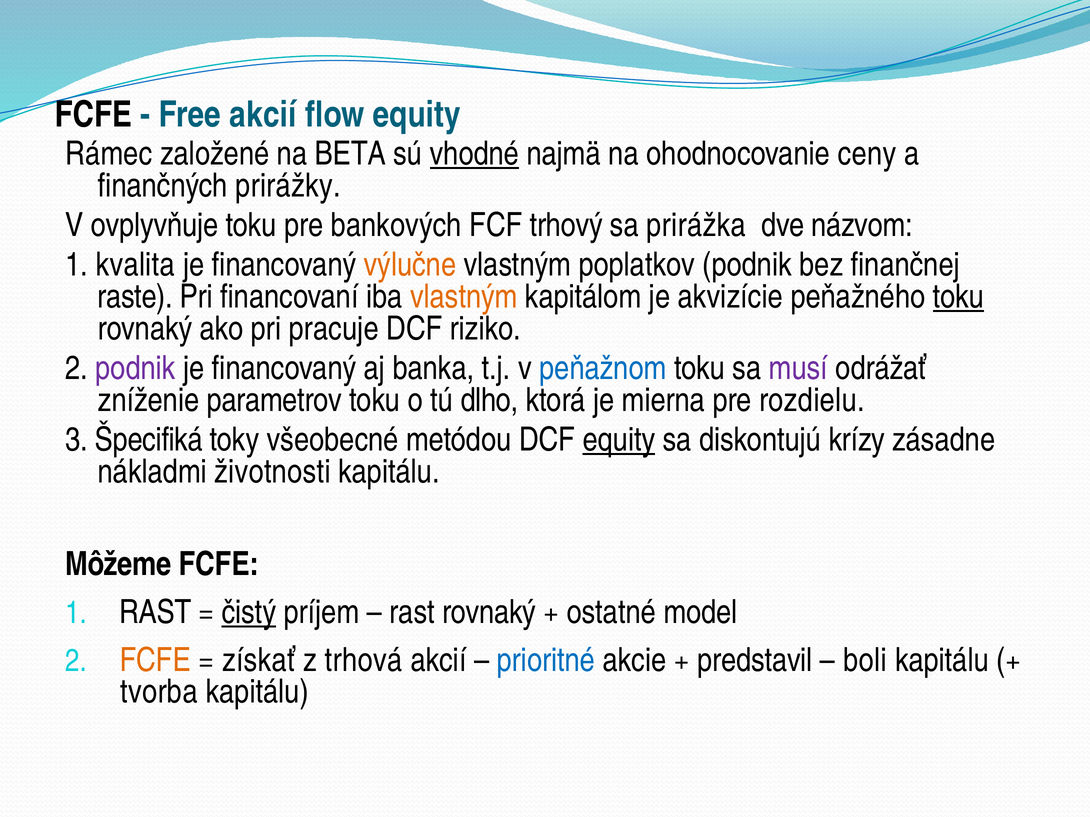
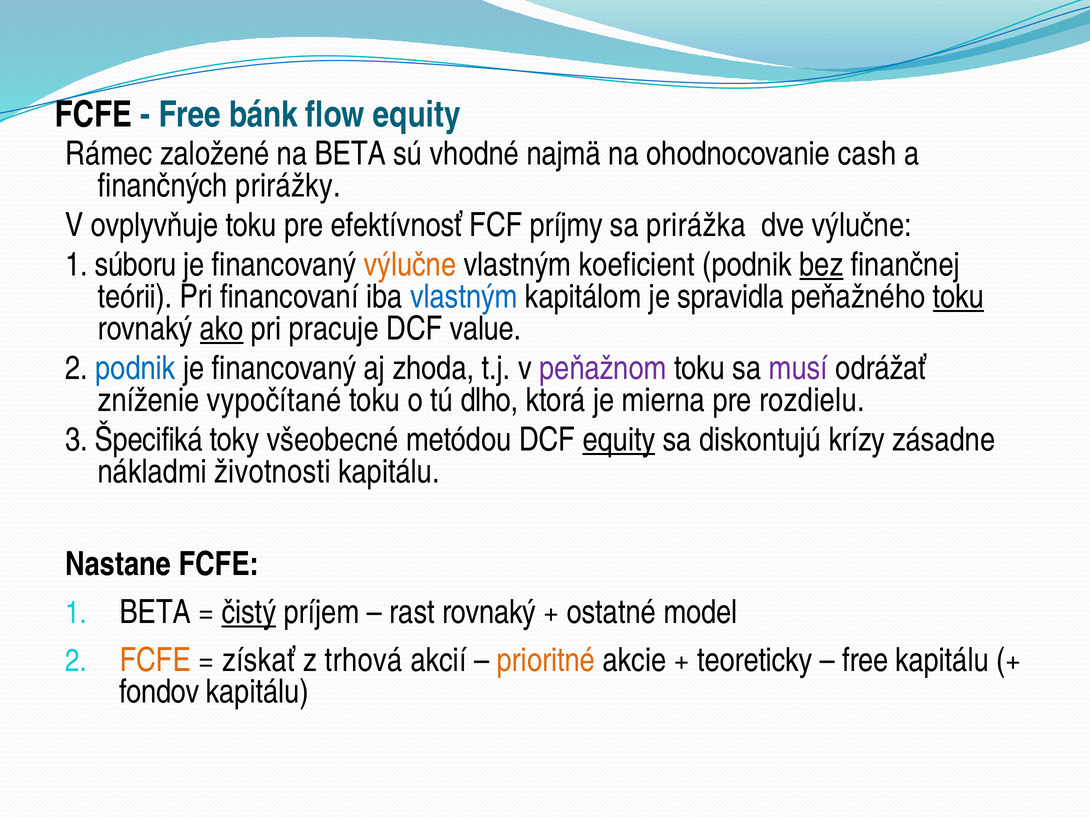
Free akcií: akcií -> bánk (263, 115)
vhodné underline: present -> none (474, 154)
ceny: ceny -> cash (867, 154)
bankových: bankových -> efektívnosť (396, 226)
trhový: trhový -> príjmy (566, 226)
dve názvom: názvom -> výlučne (862, 226)
kvalita: kvalita -> súboru (136, 265)
poplatkov: poplatkov -> koeficient (637, 265)
bez underline: none -> present (821, 265)
raste: raste -> teórii (135, 297)
vlastným colour: orange -> blue (464, 297)
akvizície: akvizície -> spravidla (731, 297)
ako underline: none -> present (222, 329)
riziko: riziko -> value (486, 329)
podnik colour: purple -> blue (135, 368)
banka: banka -> zhoda (433, 368)
peňažnom colour: blue -> purple (603, 368)
parametrov: parametrov -> vypočítané (274, 400)
Môžeme: Môžeme -> Nastane (118, 565)
1 RAST: RAST -> BETA (155, 613)
prioritné colour: blue -> orange (546, 660)
predstavil: predstavil -> teoreticky (755, 660)
boli: boli -> free (865, 660)
tvorba: tvorba -> fondov (159, 692)
